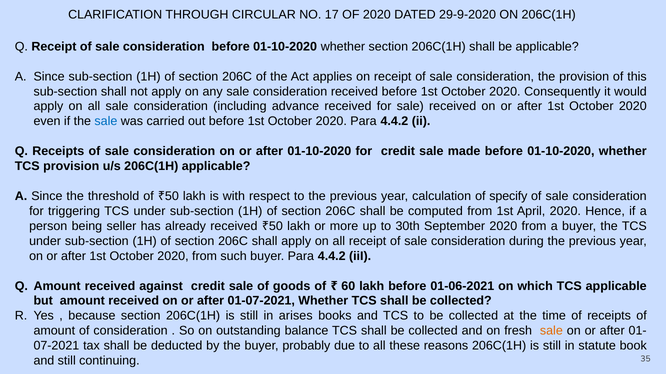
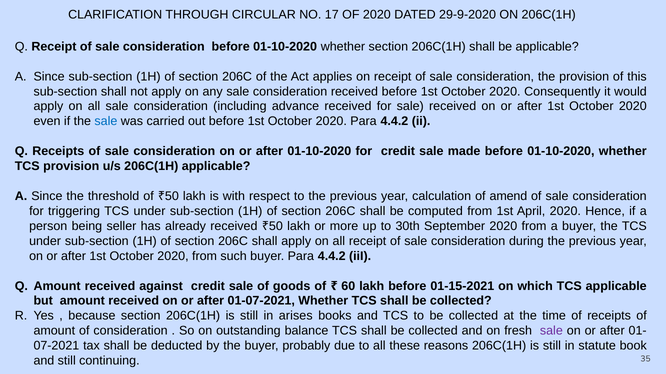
specify: specify -> amend (508, 196)
01-06-2021: 01-06-2021 -> 01-15-2021 (462, 286)
sale colour: orange -> purple (551, 331)
